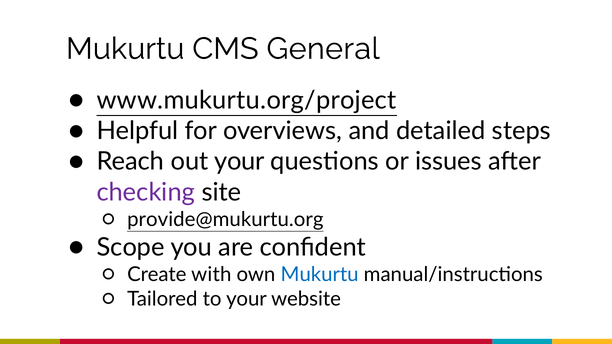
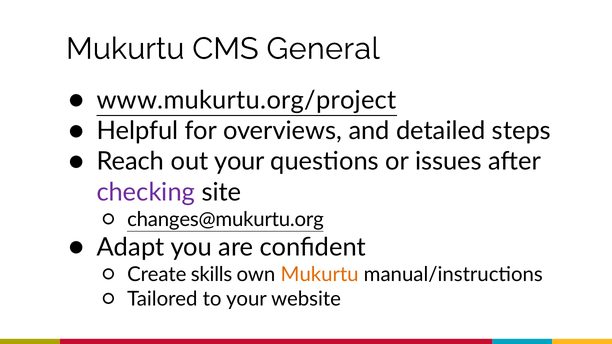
provide@mukurtu.org: provide@mukurtu.org -> changes@mukurtu.org (225, 219)
Scope: Scope -> Adapt (131, 247)
with: with -> skills (212, 275)
Mukurtu colour: blue -> orange (320, 275)
